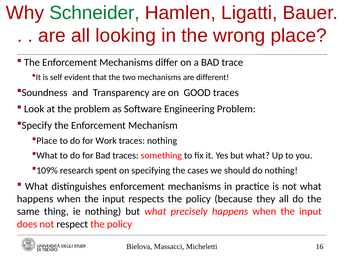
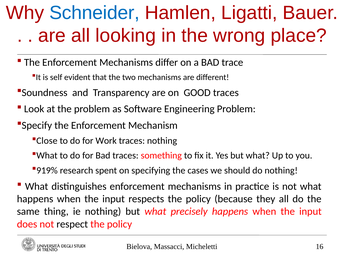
Schneider colour: green -> blue (95, 13)
Place: Place -> Close (47, 141)
109%: 109% -> 919% (47, 170)
